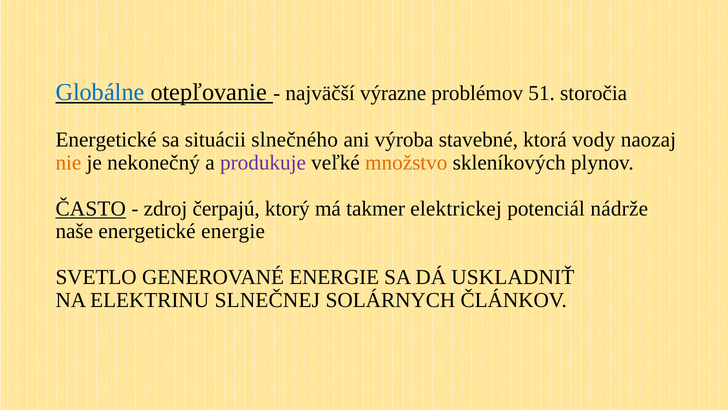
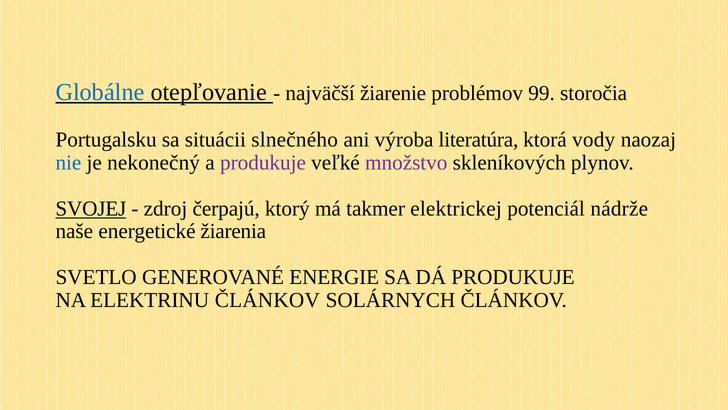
výrazne: výrazne -> žiarenie (393, 93)
51: 51 -> 99 (542, 93)
Energetické: Energetické -> Portugalsku (106, 139)
stavebné: stavebné -> literatúra (478, 139)
nie colour: orange -> blue (68, 162)
množstvo colour: orange -> purple (406, 162)
ČASTO: ČASTO -> SVOJEJ (91, 208)
energetické energie: energie -> žiarenia (233, 231)
DÁ USKLADNIŤ: USKLADNIŤ -> PRODUKUJE (513, 277)
ELEKTRINU SLNEČNEJ: SLNEČNEJ -> ČLÁNKOV (267, 300)
